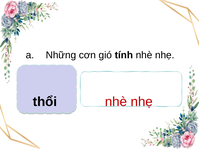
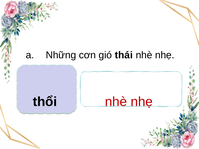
tính: tính -> thái (124, 55)
